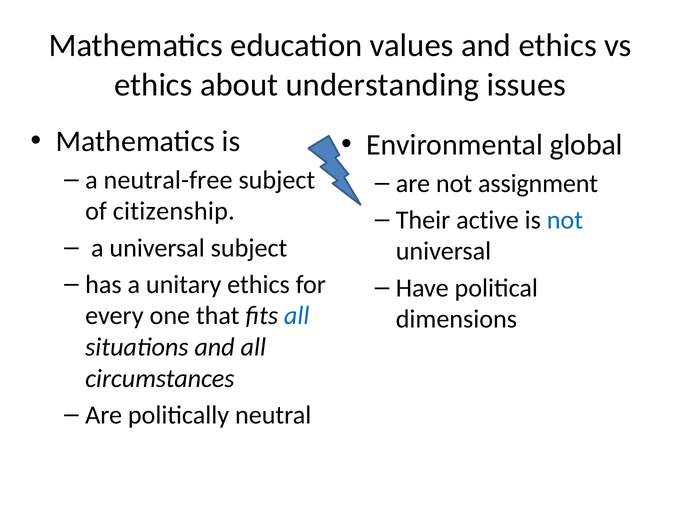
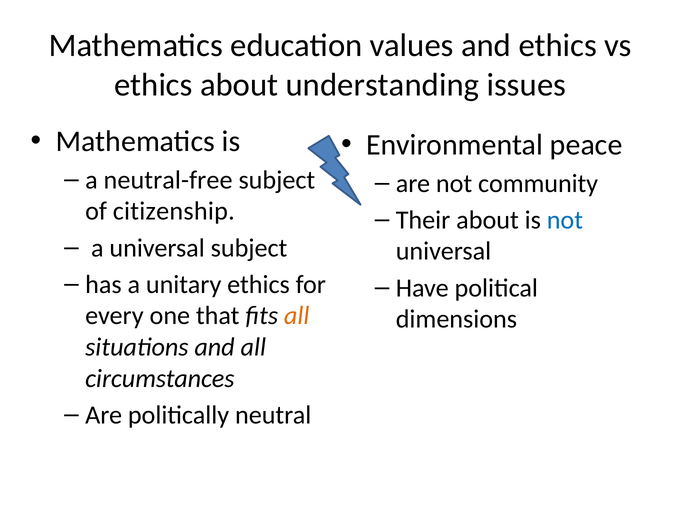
global: global -> peace (586, 145)
assignment: assignment -> community (538, 183)
Their active: active -> about (488, 220)
all colour: blue -> orange (297, 316)
